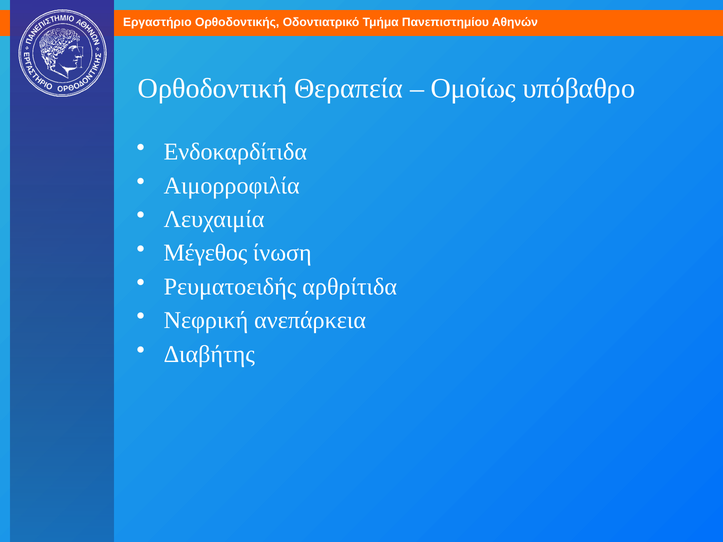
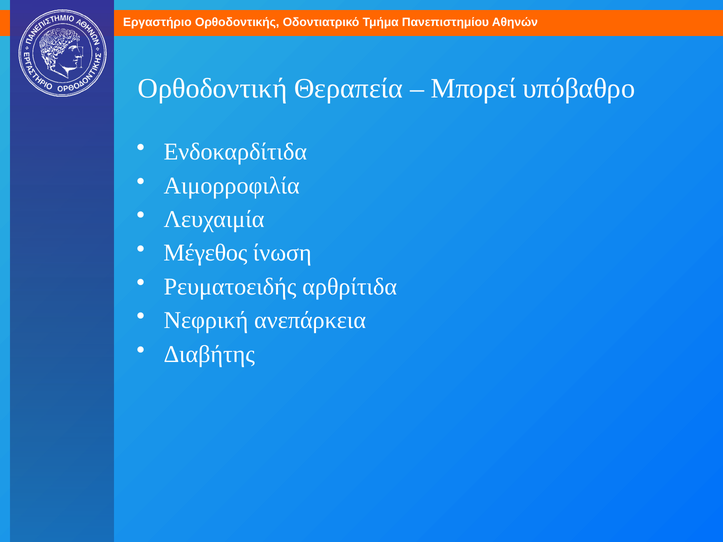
Ομοίως: Ομοίως -> Μπορεί (473, 88)
